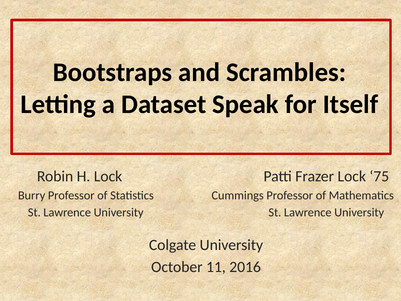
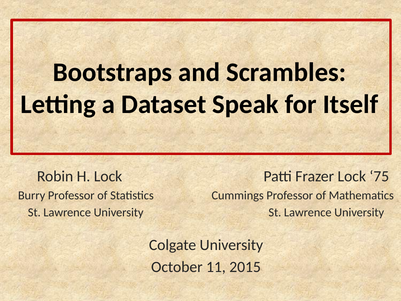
2016: 2016 -> 2015 (245, 267)
